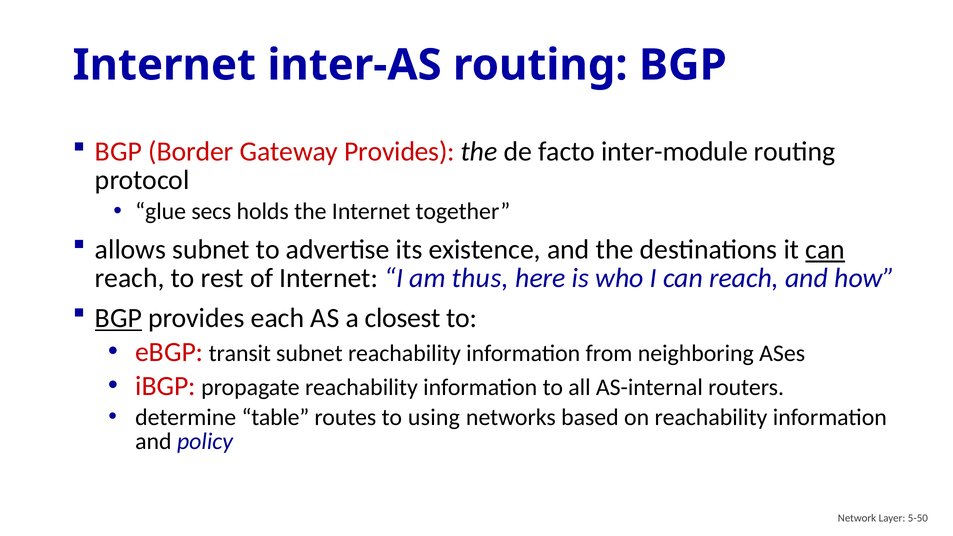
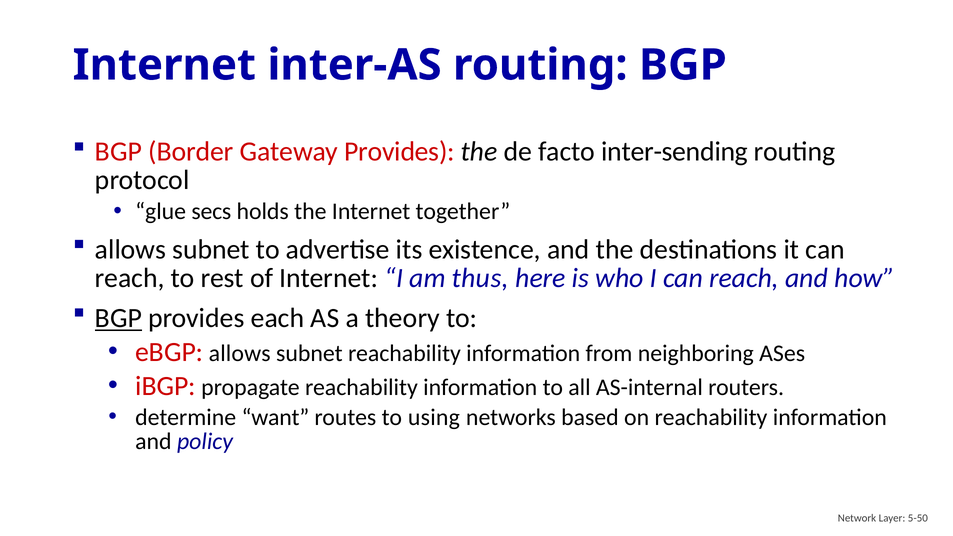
inter-module: inter-module -> inter-sending (675, 152)
can underline: present -> none (825, 250)
closest: closest -> theory (402, 318)
eBGP transit: transit -> allows (240, 353)
table: table -> want (275, 417)
